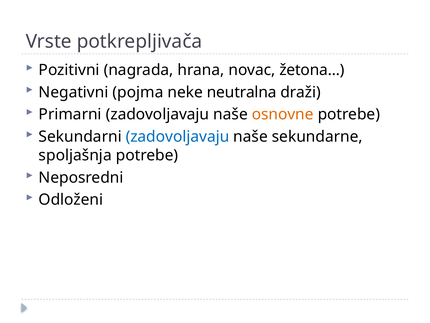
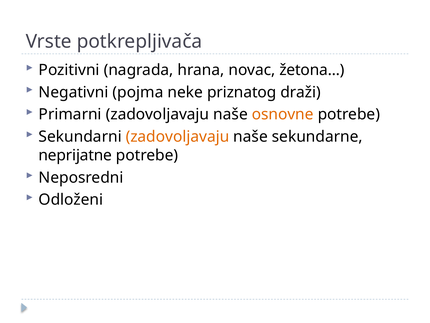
neutralna: neutralna -> priznatog (242, 92)
zadovoljavaju colour: blue -> orange (177, 136)
spoljašnja: spoljašnja -> neprijatne (75, 155)
